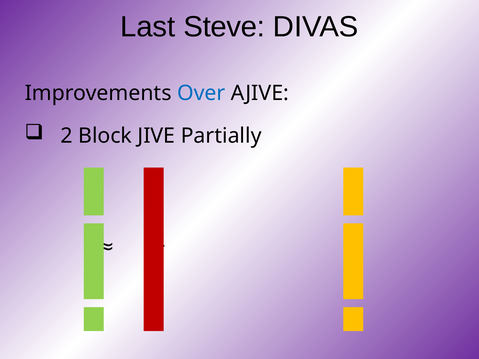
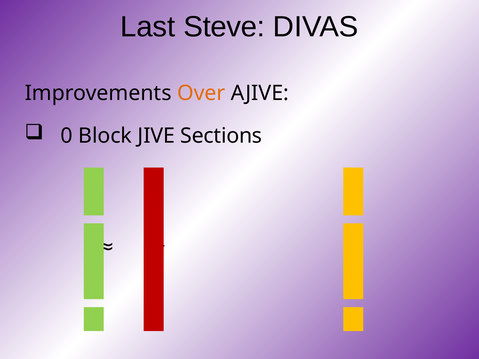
Over colour: blue -> orange (201, 93)
2: 2 -> 0 (67, 136)
Partially: Partially -> Sections (221, 136)
